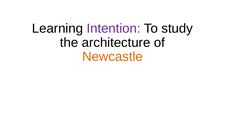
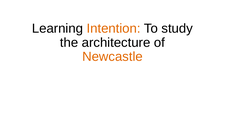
Intention colour: purple -> orange (114, 29)
